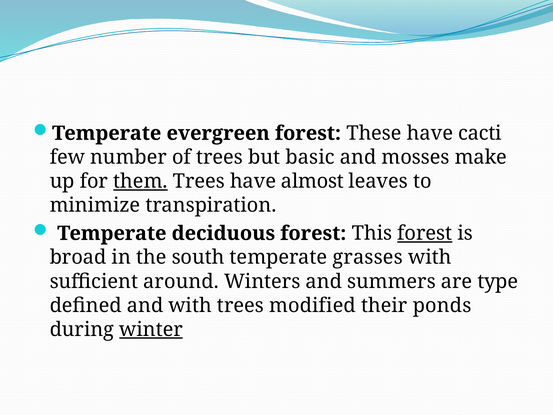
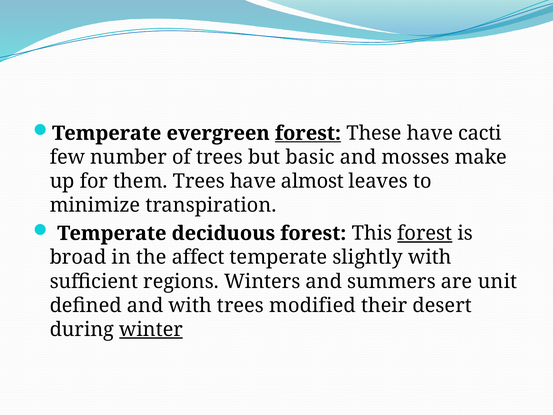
forest underline: none -> present (308, 133)
them underline: present -> none (140, 181)
south: south -> affect (198, 257)
grasses: grasses -> slightly (368, 257)
around: around -> regions (181, 281)
type: type -> unit (498, 281)
ponds: ponds -> desert (442, 305)
